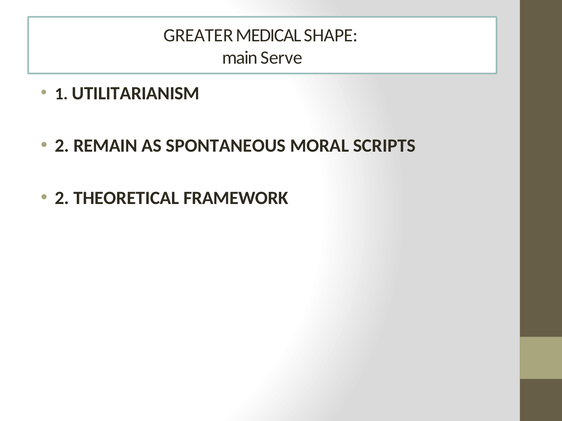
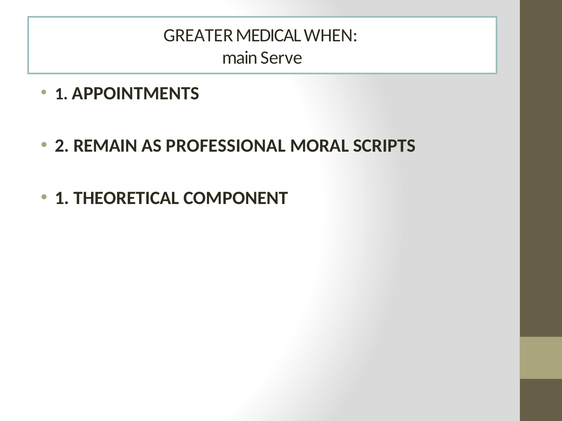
SHAPE: SHAPE -> WHEN (331, 35)
UTILITARIANISM: UTILITARIANISM -> APPOINTMENTS (136, 93)
SPONTANEOUS: SPONTANEOUS -> PROFESSIONAL (226, 146)
2: 2 -> 1 (62, 198)
FRAMEWORK: FRAMEWORK -> COMPONENT (236, 198)
